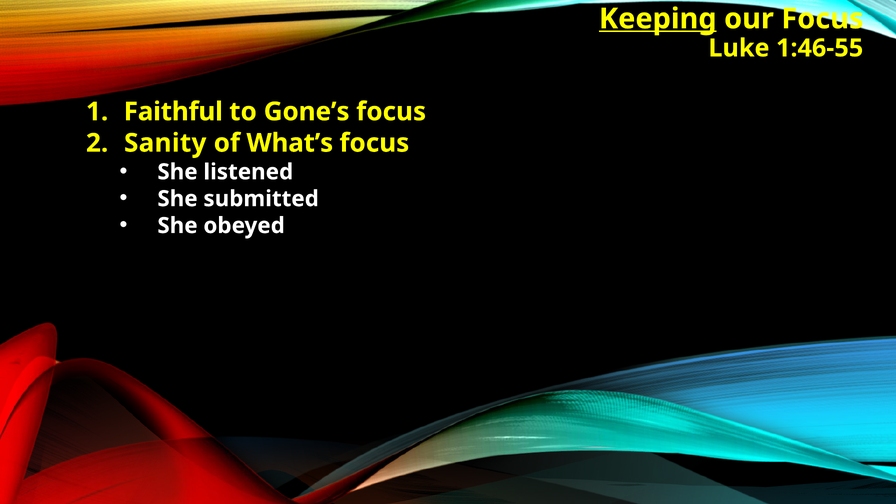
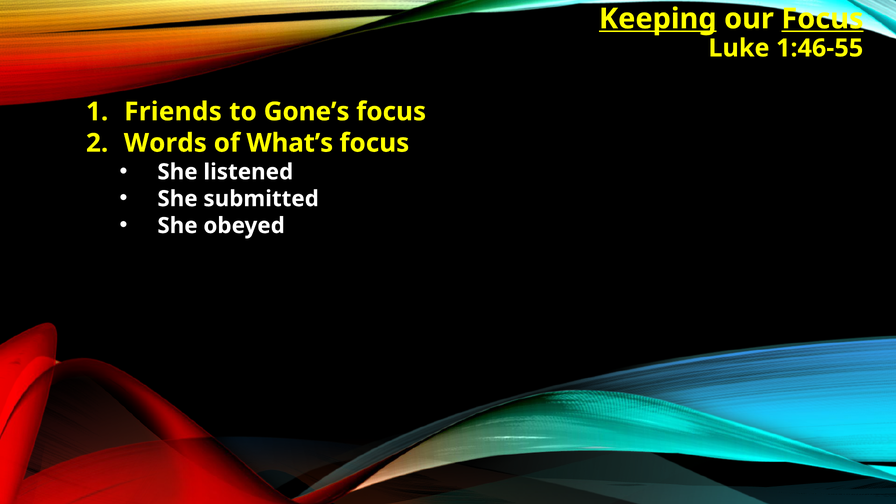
Focus underline: none -> present (822, 19)
Faithful: Faithful -> Friends (173, 112)
Sanity: Sanity -> Words (165, 143)
